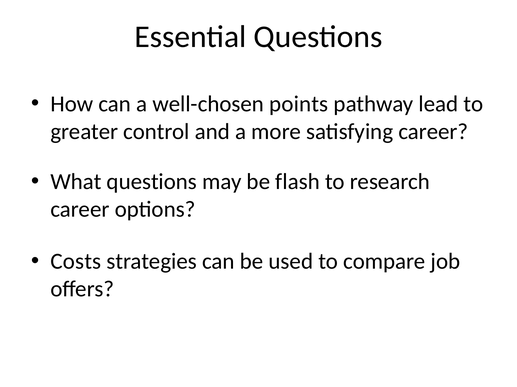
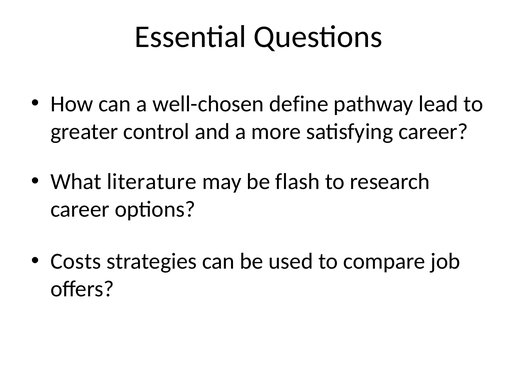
points: points -> define (299, 104)
What questions: questions -> literature (152, 182)
